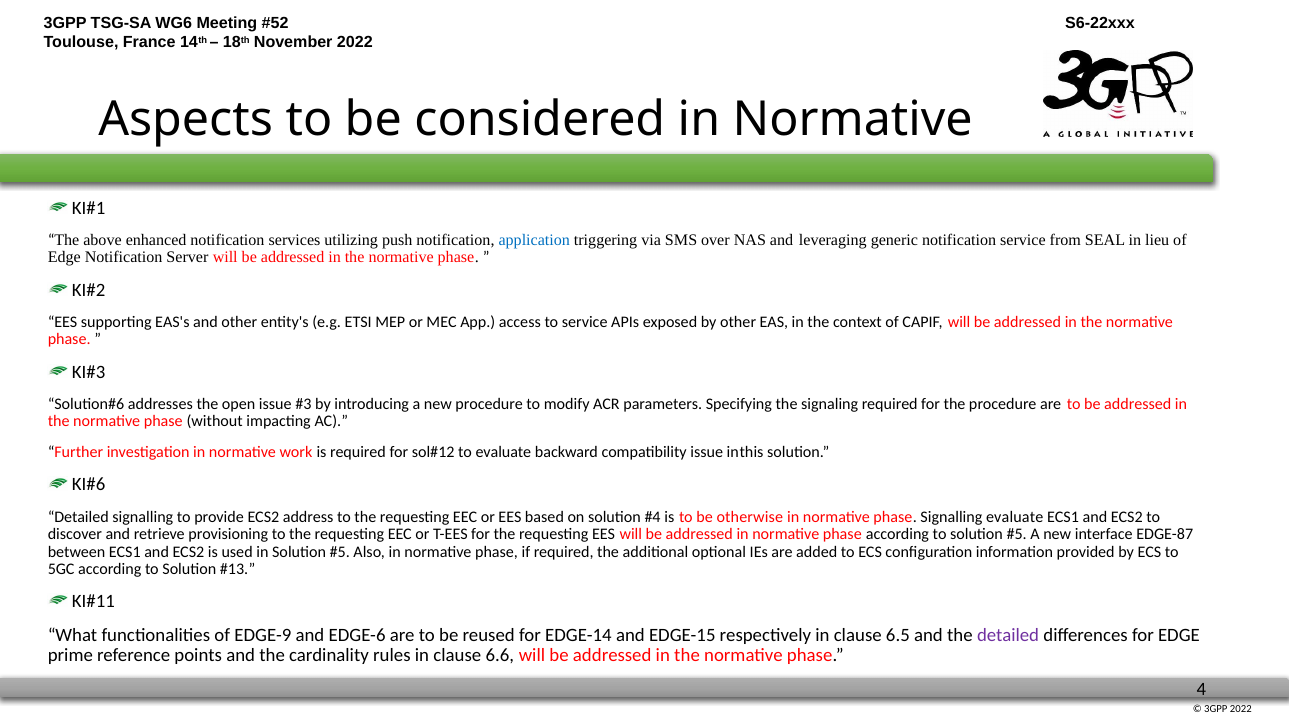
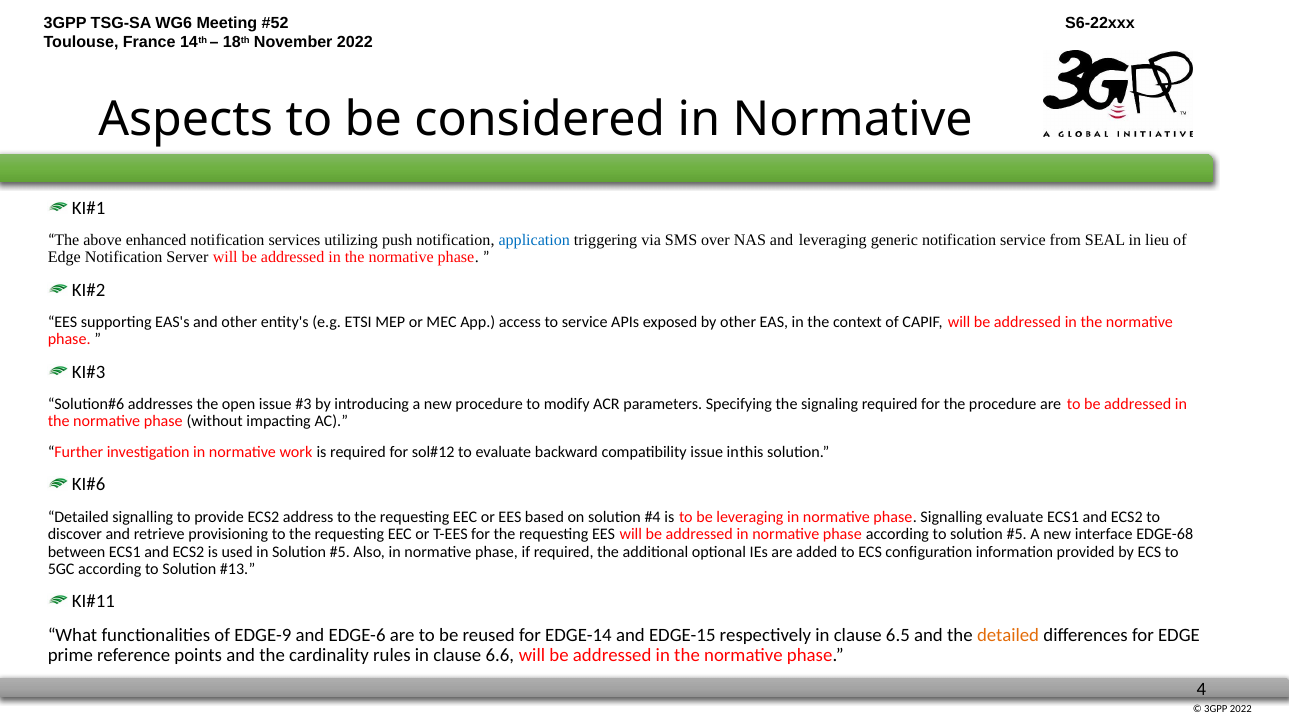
be otherwise: otherwise -> leveraging (750, 517)
EDGE-87: EDGE-87 -> EDGE-68 (1165, 534)
detailed colour: purple -> orange (1008, 635)
